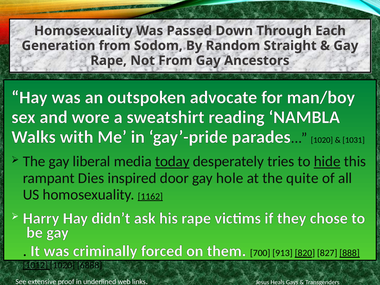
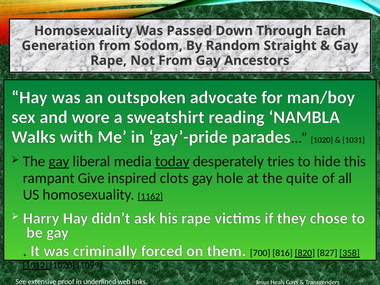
gay underline: none -> present (59, 161)
hide underline: present -> none (327, 161)
Dies: Dies -> Give (91, 178)
door: door -> clots (174, 178)
913: 913 -> 816 (283, 253)
888: 888 -> 358 (349, 253)
6888: 6888 -> 1099 (90, 265)
